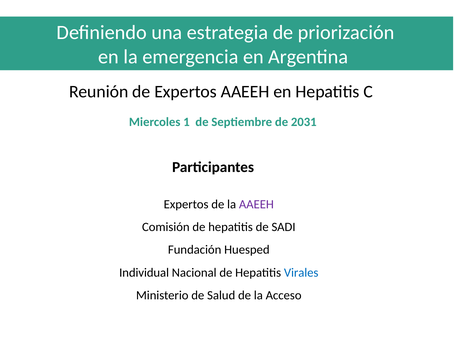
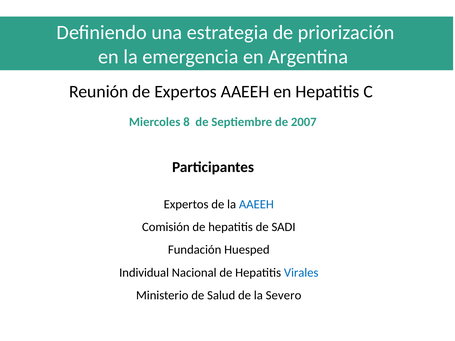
1: 1 -> 8 (186, 122)
2031: 2031 -> 2007 (304, 122)
AAEEH colour: purple -> blue (256, 204)
Acceso: Acceso -> Severo (284, 295)
